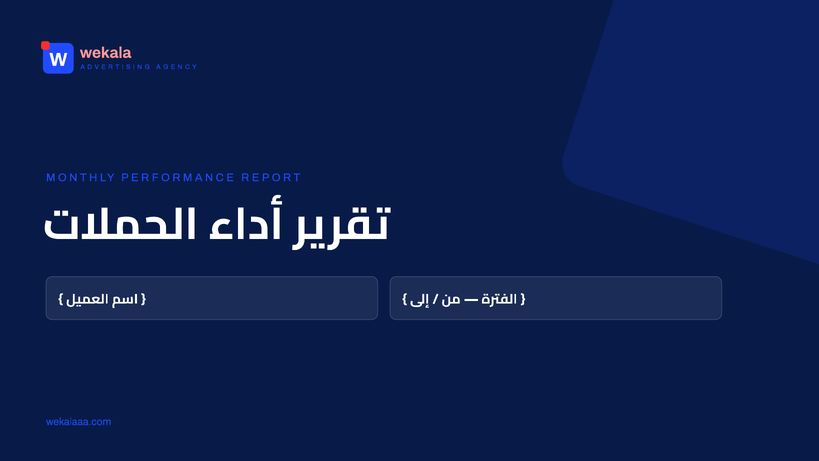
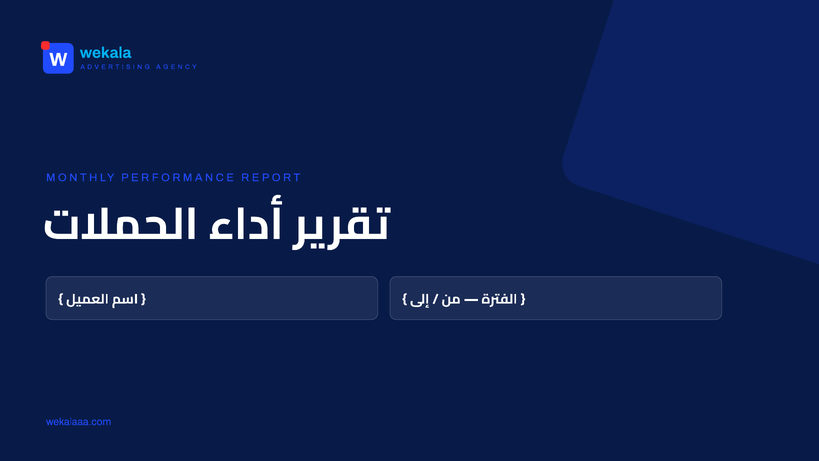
wekala colour: pink -> light blue (106, 53)
